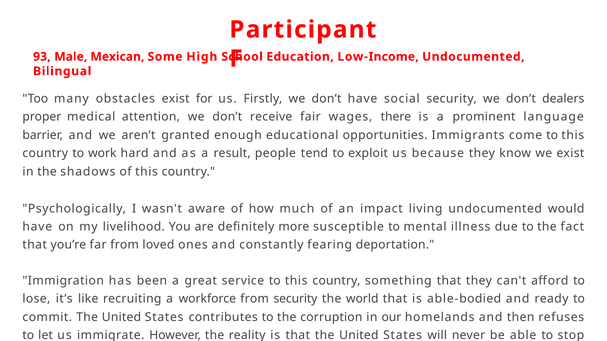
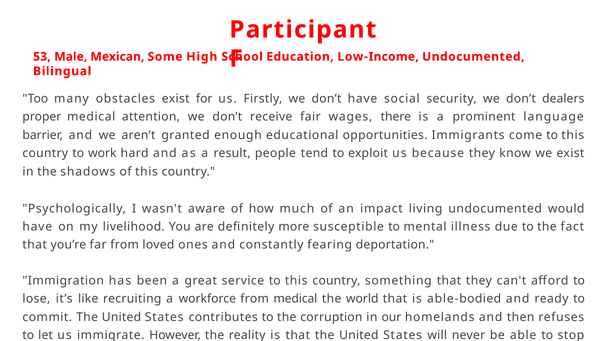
93: 93 -> 53 (42, 57)
from security: security -> medical (295, 299)
